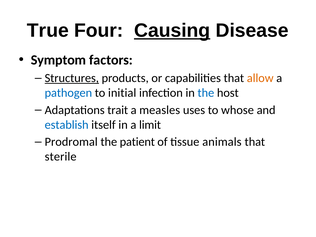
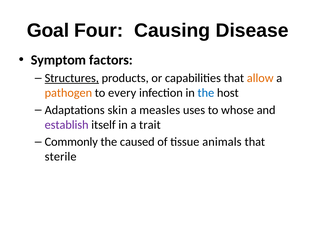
True: True -> Goal (48, 31)
Causing underline: present -> none (172, 31)
pathogen colour: blue -> orange (68, 93)
initial: initial -> every (122, 93)
trait: trait -> skin (118, 110)
establish colour: blue -> purple (67, 125)
limit: limit -> trait (150, 125)
Prodromal: Prodromal -> Commonly (71, 142)
patient: patient -> caused (137, 142)
